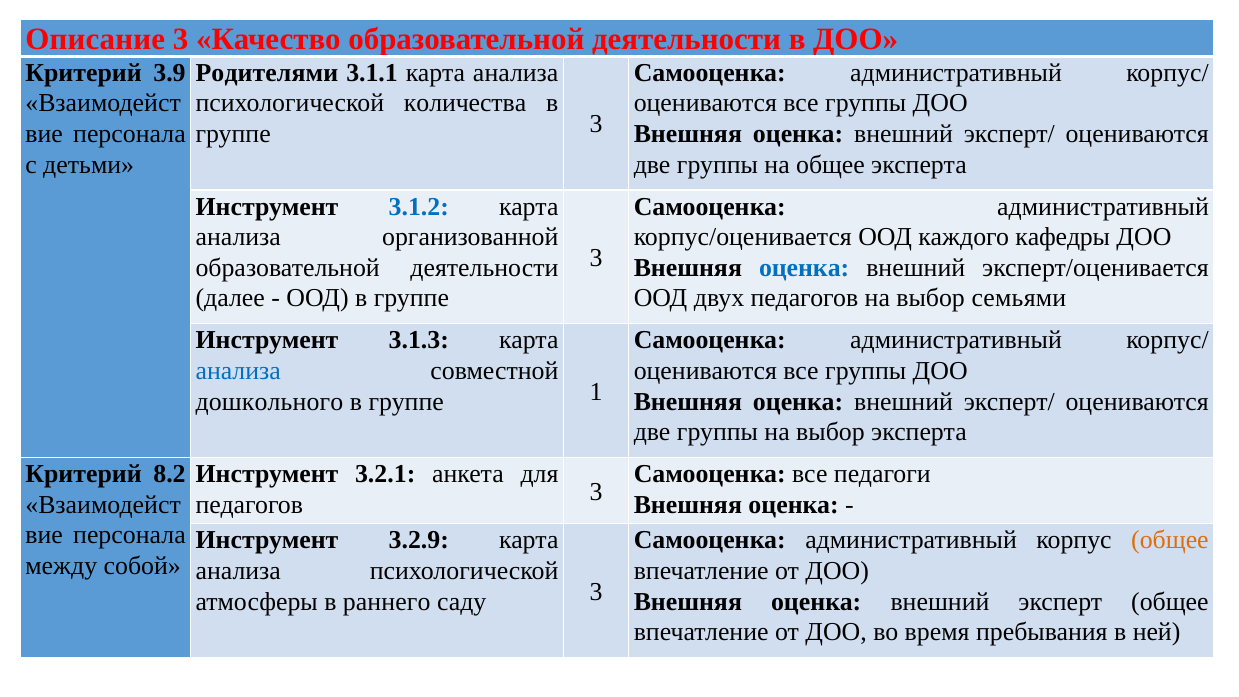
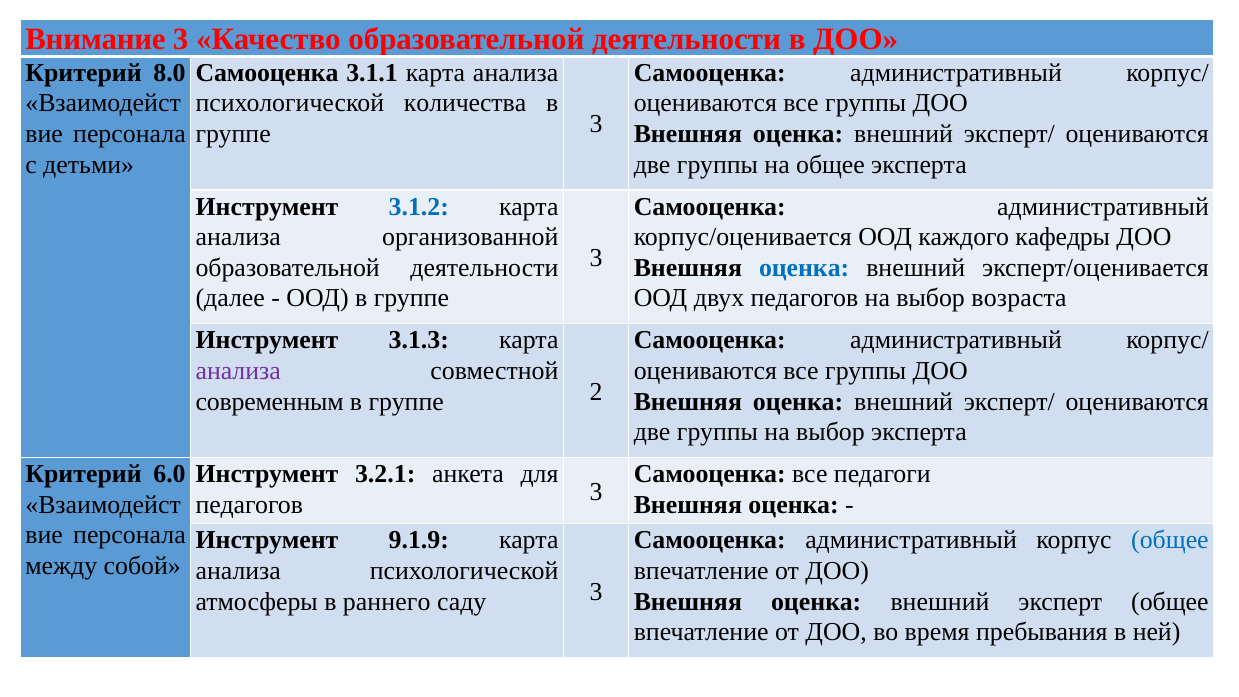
Описание: Описание -> Внимание (96, 39)
3.9: 3.9 -> 8.0 (170, 73)
Родителями: Родителями -> Самооценка (267, 73)
семьями: семьями -> возраста (1019, 298)
анализа colour: blue -> purple (238, 371)
дошкольного: дошкольного -> современным (270, 401)
1: 1 -> 2 (596, 392)
8.2: 8.2 -> 6.0 (170, 474)
3.2.9: 3.2.9 -> 9.1.9 (419, 540)
общее colour: orange -> blue (1170, 540)
